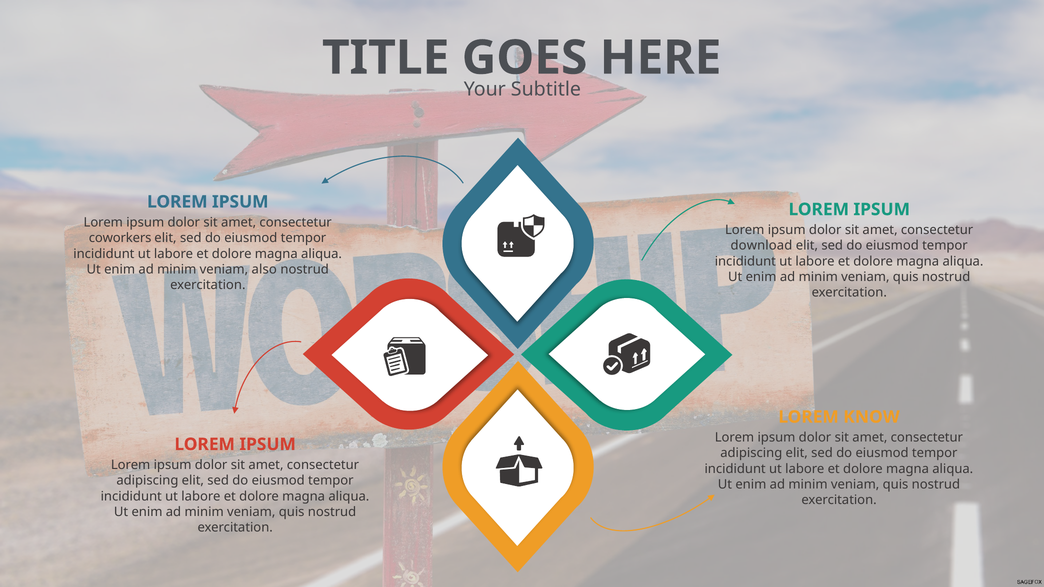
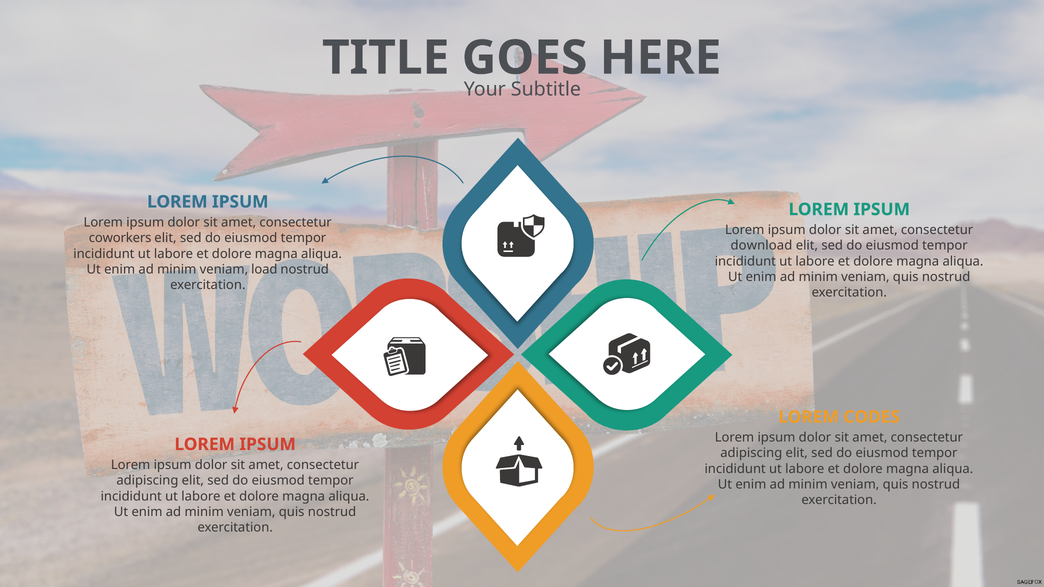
also: also -> load (264, 269)
KNOW: KNOW -> CODES (872, 417)
